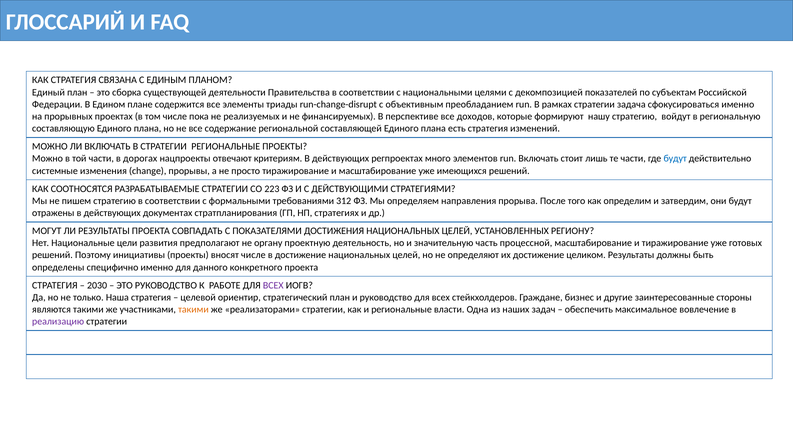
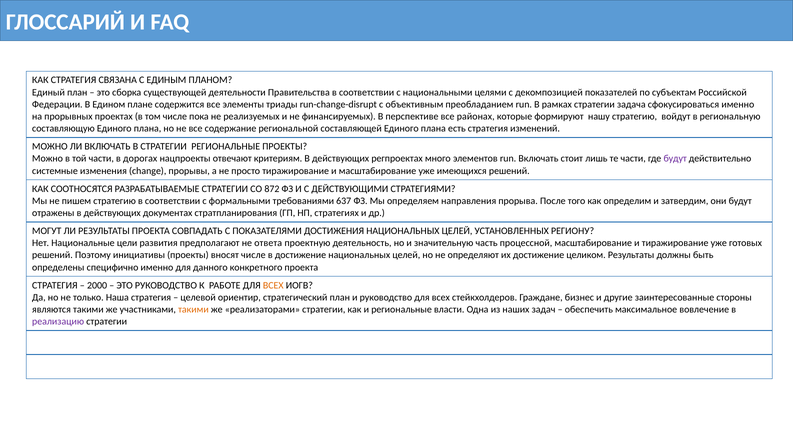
доходов: доходов -> районах (476, 116)
будут colour: blue -> purple (675, 159)
223: 223 -> 872 (272, 189)
312: 312 -> 637 (344, 201)
органу: органу -> ответа (268, 243)
2030: 2030 -> 2000 (97, 285)
ВСЕХ colour: purple -> orange (273, 285)
